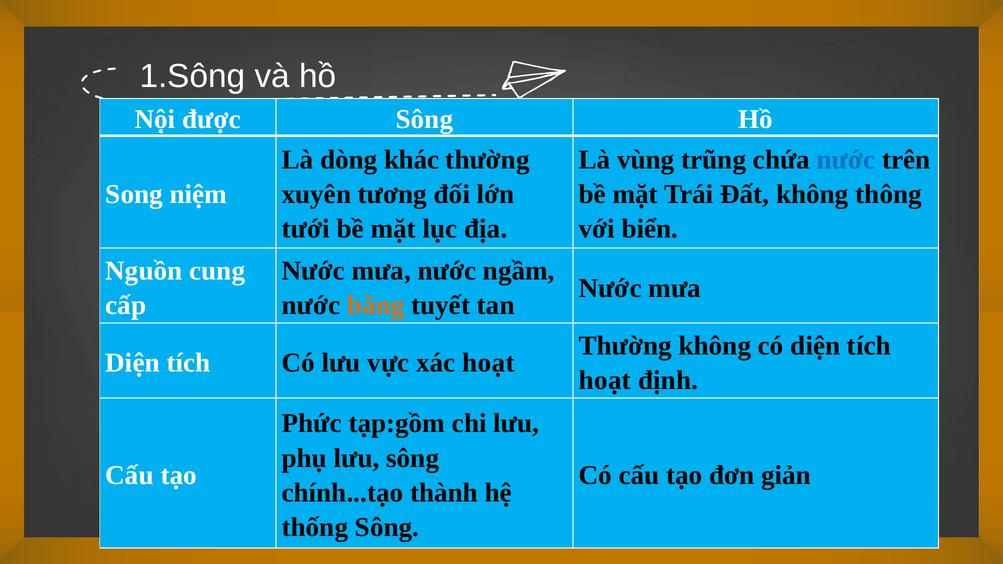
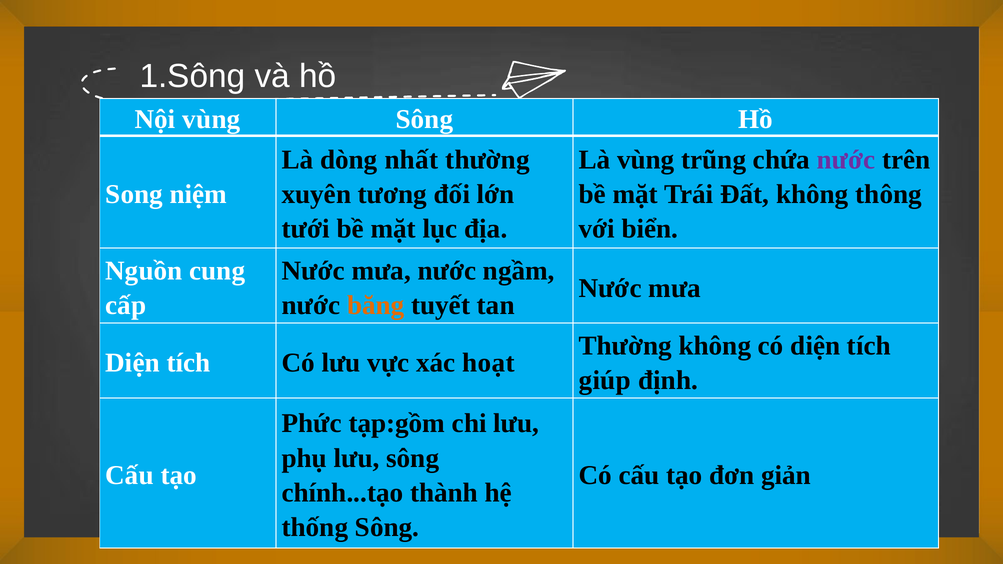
Nội được: được -> vùng (211, 120)
khác: khác -> nhất (411, 160)
nước colour: blue -> purple (846, 160)
hoạt: hoạt -> giúp (605, 380)
